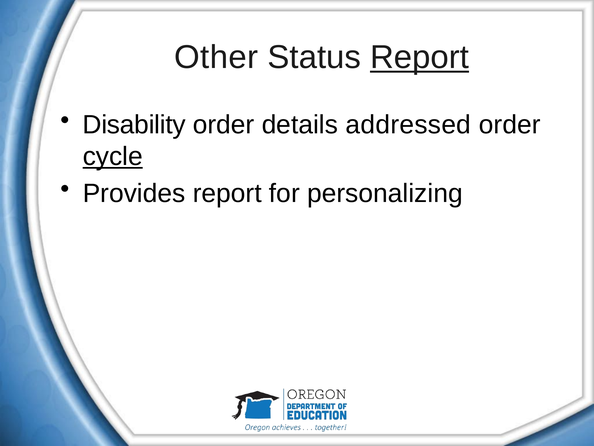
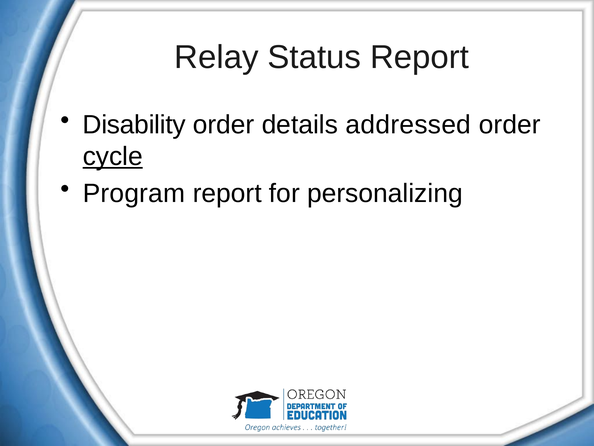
Other: Other -> Relay (216, 57)
Report underline: present -> none (420, 57)
Provides: Provides -> Program (134, 193)
